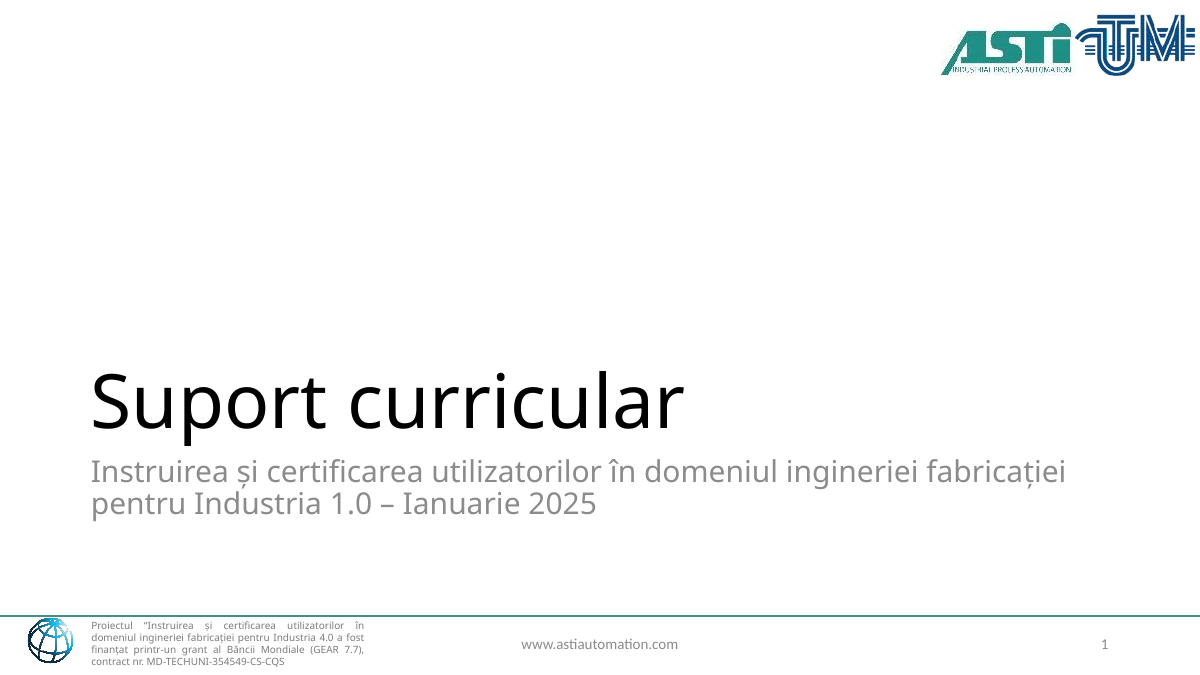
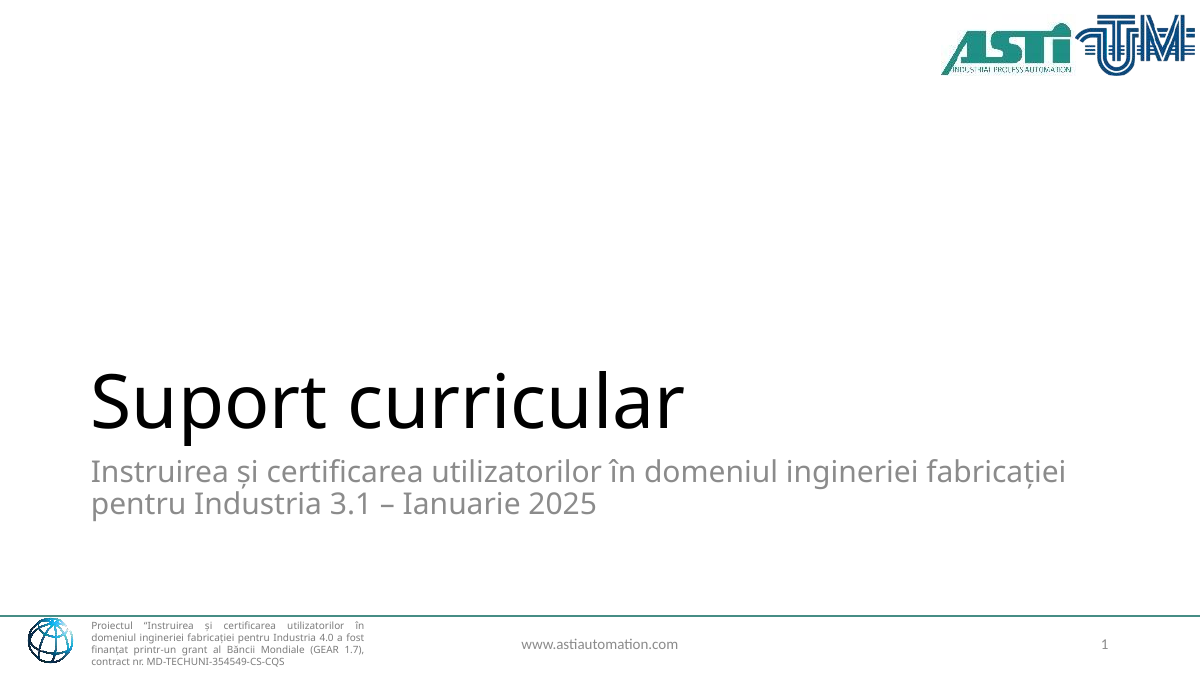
1.0: 1.0 -> 3.1 (351, 505)
7.7: 7.7 -> 1.7 (354, 650)
